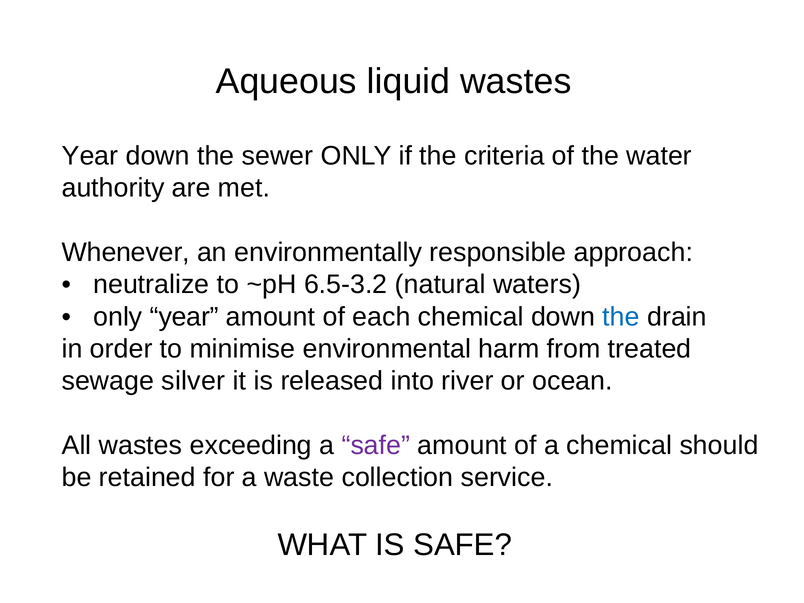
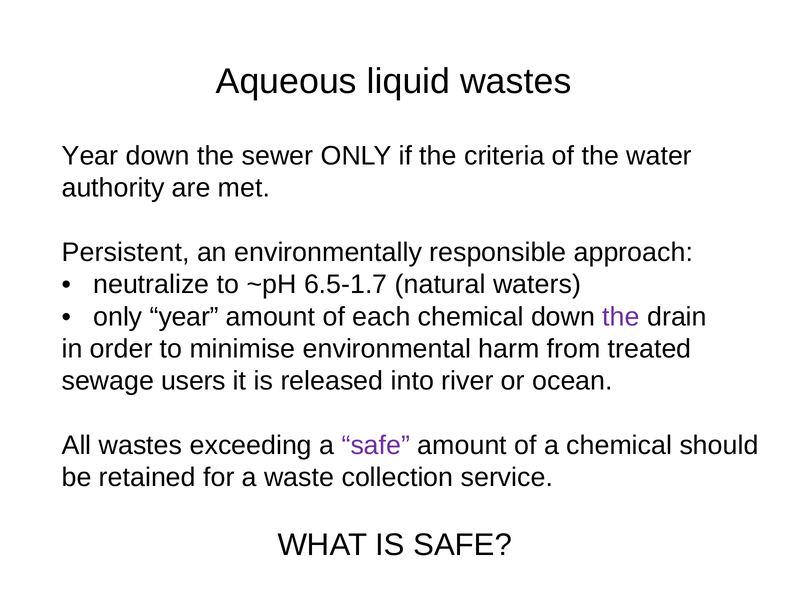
Whenever: Whenever -> Persistent (126, 252)
6.5-3.2: 6.5-3.2 -> 6.5-1.7 (346, 285)
the colour: blue -> purple (621, 317)
silver: silver -> users (194, 381)
